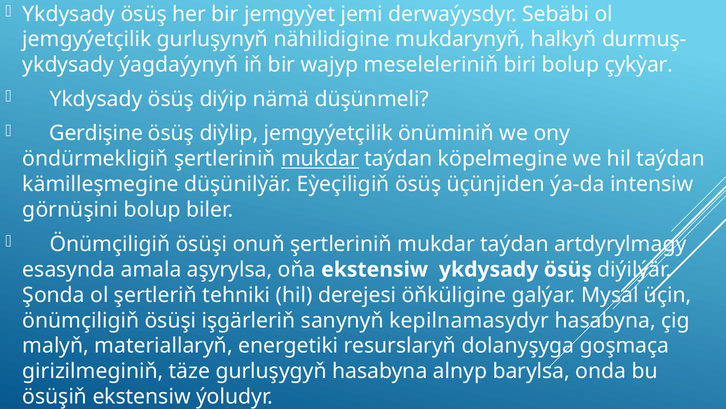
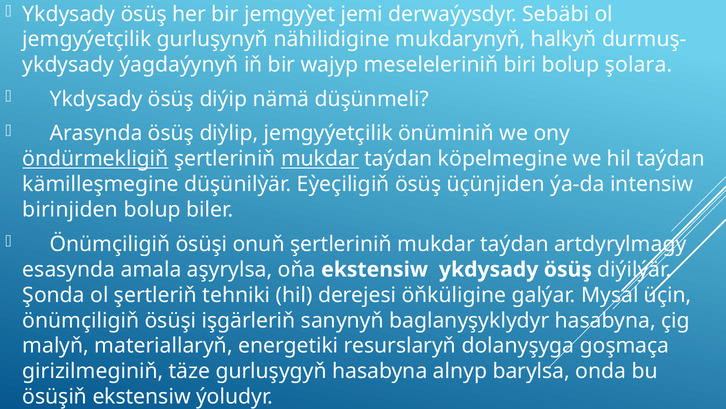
çykỳar: çykỳar -> şolara (639, 65)
Gerdişine: Gerdişine -> Arasynda (96, 133)
öndürmekligiň underline: none -> present (95, 159)
görnüşini: görnüşini -> birinjiden (70, 210)
kepilnamasydyr: kepilnamasydyr -> baglanyşyklydyr (469, 320)
